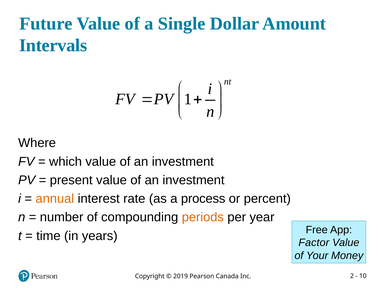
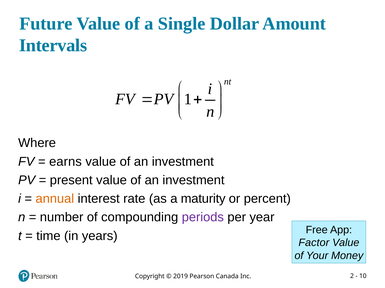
which: which -> earns (65, 162)
process: process -> maturity (203, 199)
periods colour: orange -> purple (203, 218)
